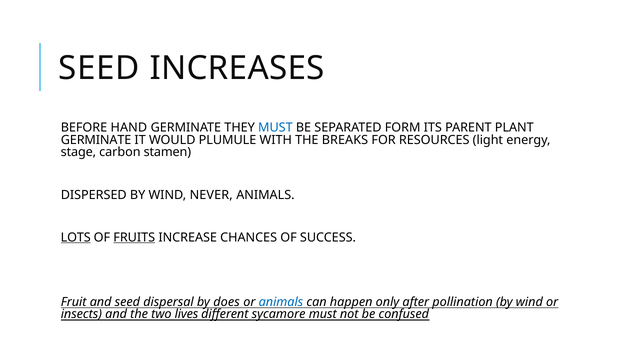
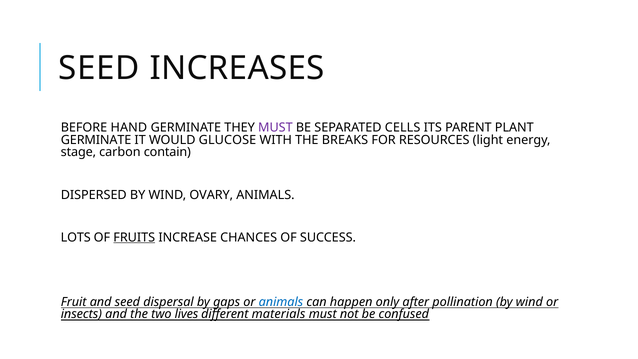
MUST colour: blue -> purple (275, 128)
FORM: FORM -> CELLS (403, 128)
PLUMULE: PLUMULE -> GLUCOSE (227, 140)
stamen: stamen -> contain (167, 152)
NEVER: NEVER -> OVARY (211, 195)
LOTS underline: present -> none (76, 237)
does: does -> gaps (227, 302)
sycamore: sycamore -> materials (279, 314)
